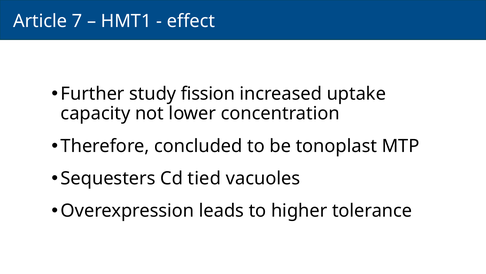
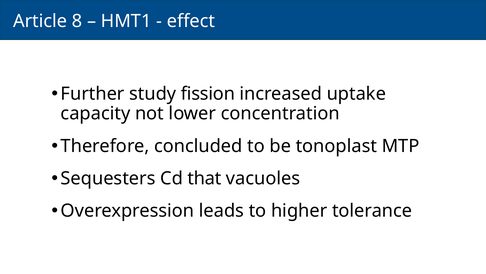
7: 7 -> 8 (77, 21)
tied: tied -> that (204, 178)
